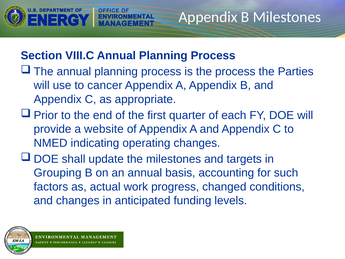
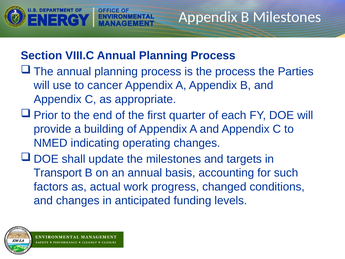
website: website -> building (104, 129)
Grouping: Grouping -> Transport (58, 173)
